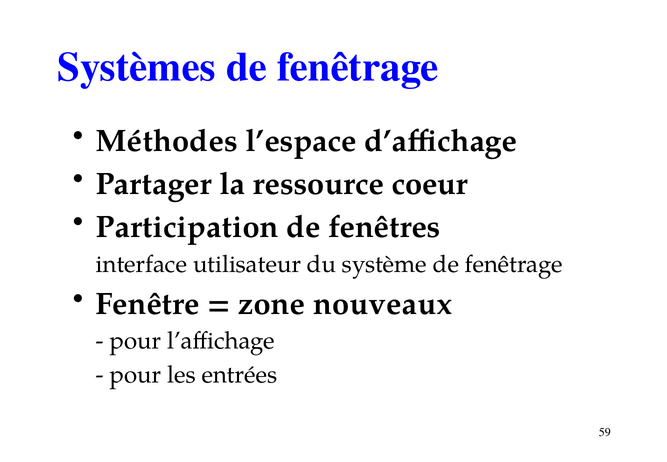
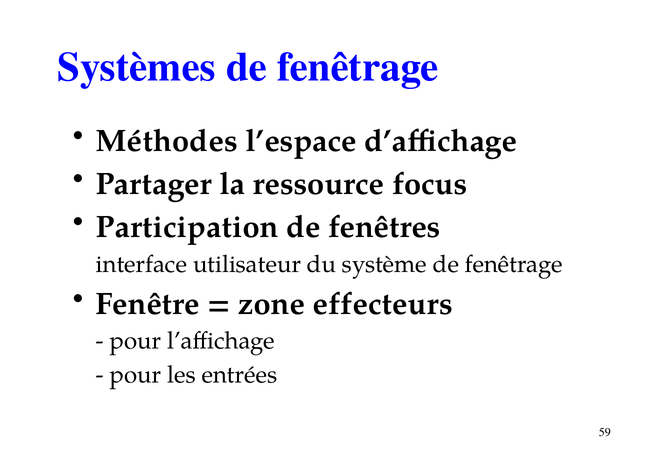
coeur: coeur -> focus (430, 184)
nouveaux: nouveaux -> effecteurs (383, 304)
